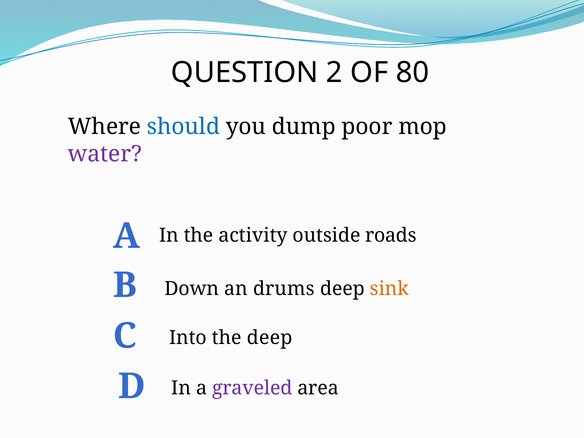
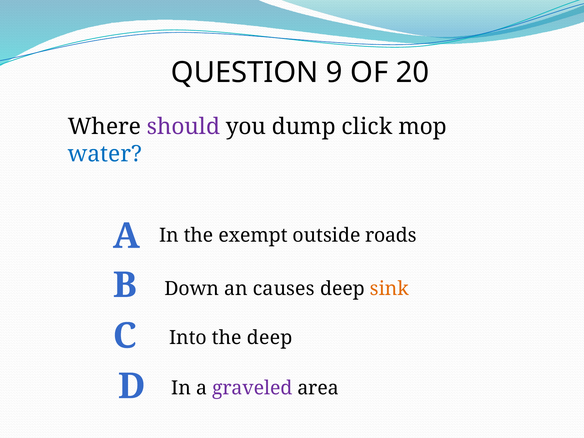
2: 2 -> 9 (334, 73)
80: 80 -> 20 (412, 73)
should colour: blue -> purple (183, 127)
poor: poor -> click (367, 127)
water colour: purple -> blue (105, 154)
activity: activity -> exempt (253, 235)
drums: drums -> causes (284, 289)
